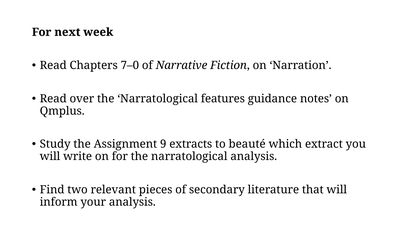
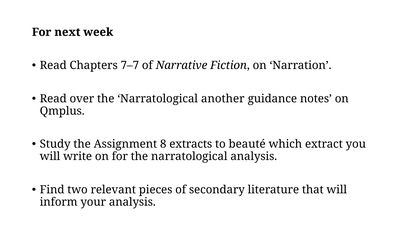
7–0: 7–0 -> 7–7 (130, 65)
features: features -> another (223, 99)
9: 9 -> 8 (163, 144)
